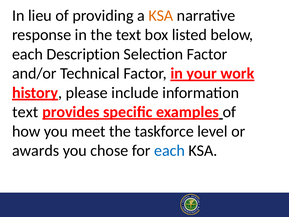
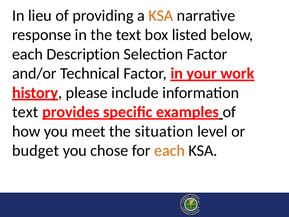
taskforce: taskforce -> situation (164, 131)
awards: awards -> budget (36, 150)
each colour: blue -> orange (170, 150)
